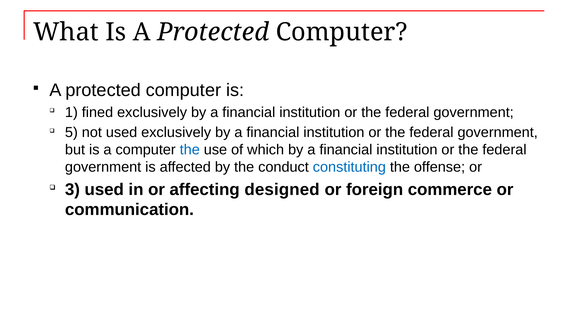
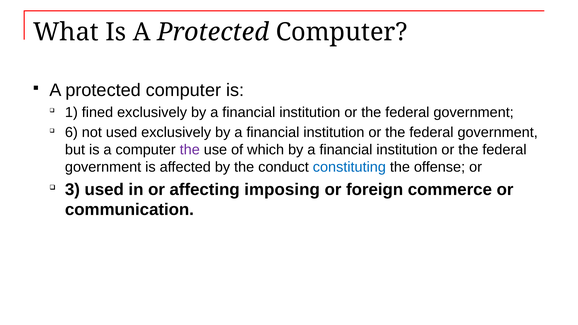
5: 5 -> 6 (71, 132)
the colour: blue -> purple (190, 150)
designed: designed -> imposing (282, 190)
